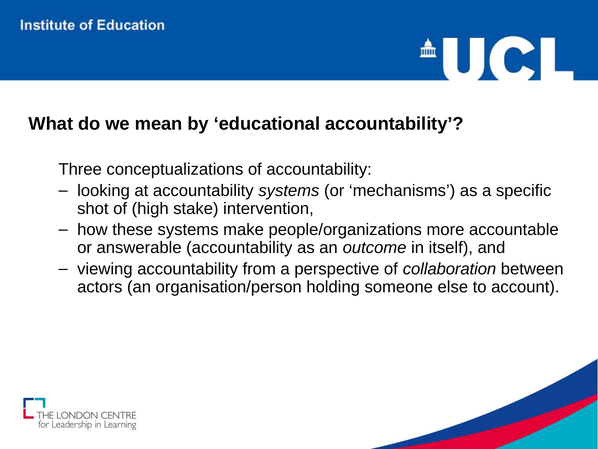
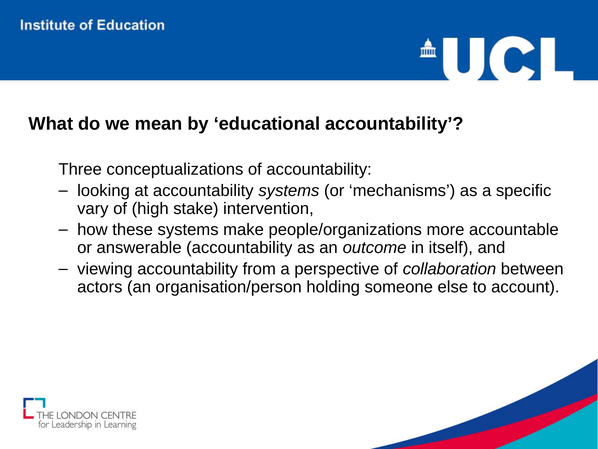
shot: shot -> vary (93, 208)
